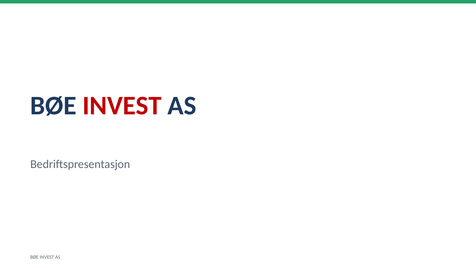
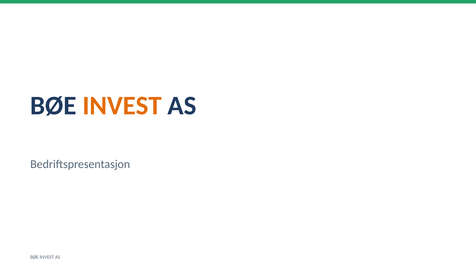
INVEST colour: red -> orange (122, 106)
